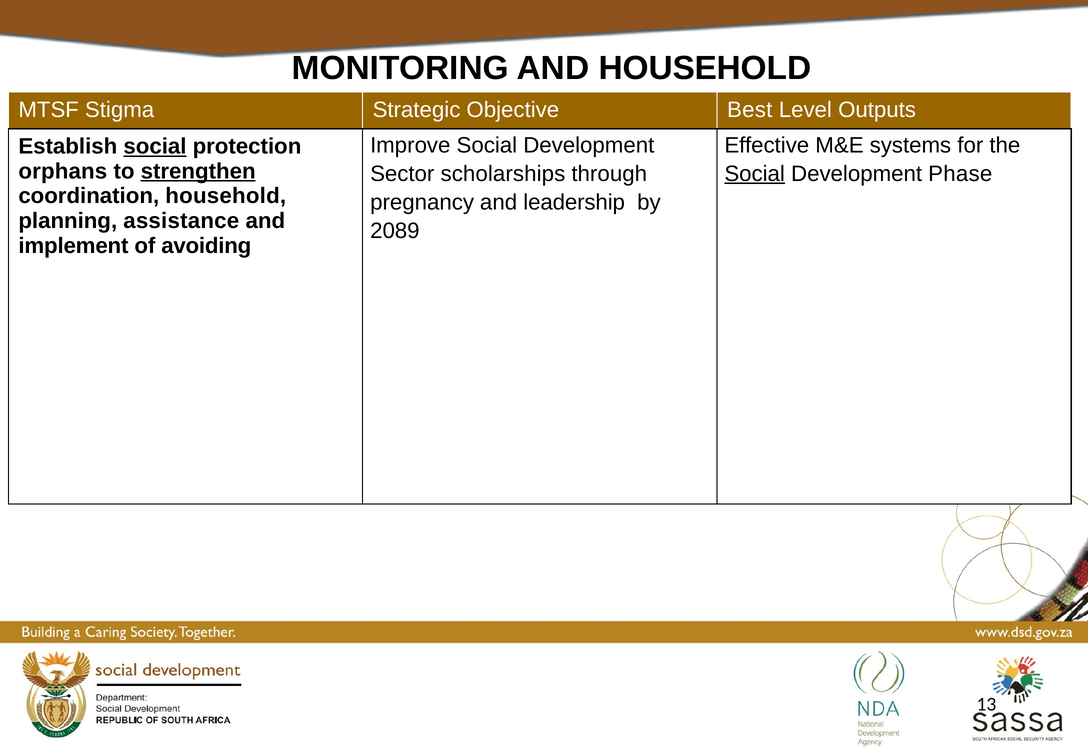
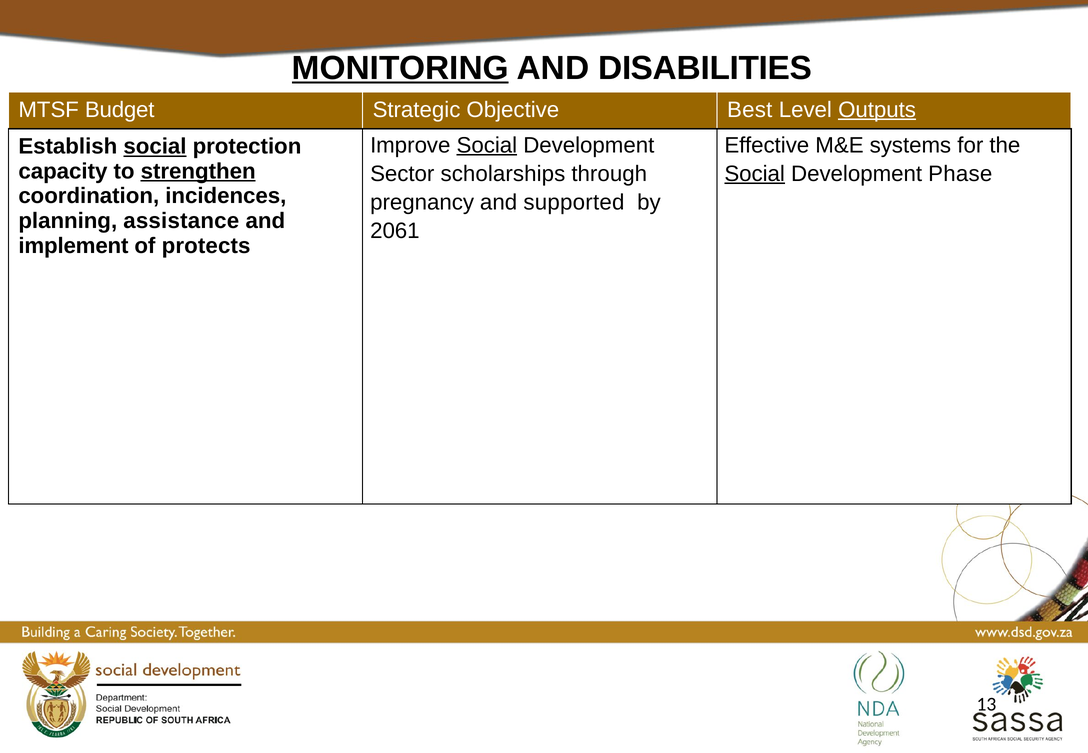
MONITORING underline: none -> present (400, 68)
AND HOUSEHOLD: HOUSEHOLD -> DISABILITIES (705, 68)
Stigma: Stigma -> Budget (120, 110)
Outputs underline: none -> present (877, 110)
Social underline: none -> present (487, 145)
orphans: orphans -> capacity (63, 171)
coordination household: household -> incidences (226, 196)
leadership: leadership -> supported (574, 202)
2089: 2089 -> 2061 (395, 231)
avoiding: avoiding -> protects (206, 246)
